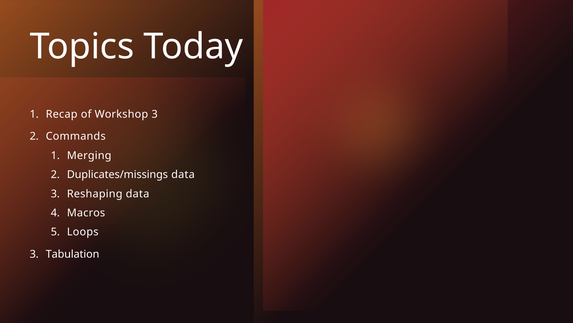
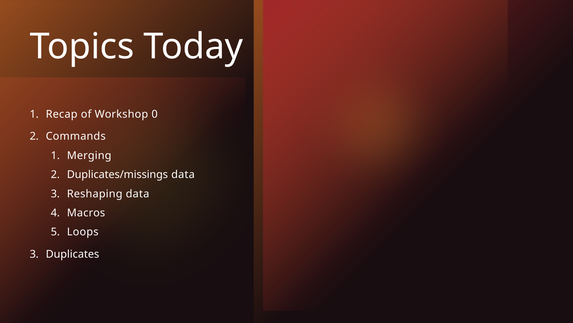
Workshop 3: 3 -> 0 (155, 114)
Tabulation: Tabulation -> Duplicates (73, 254)
